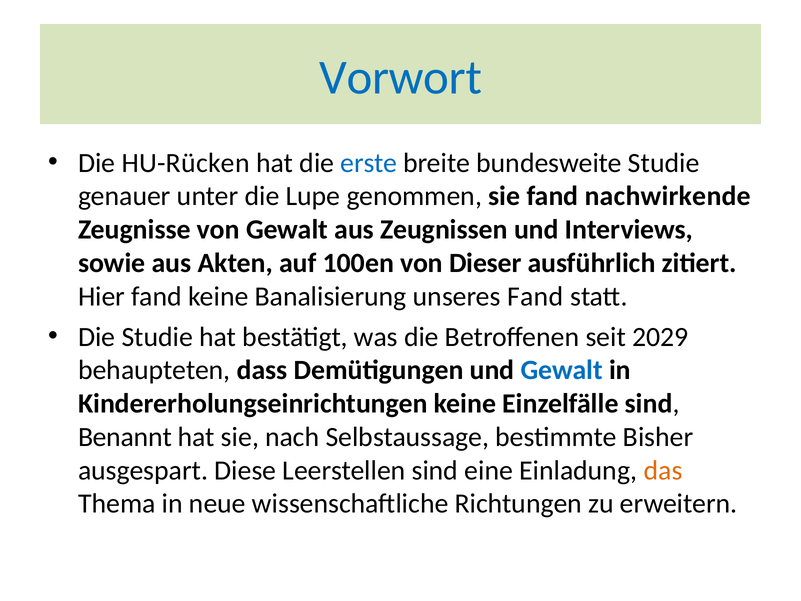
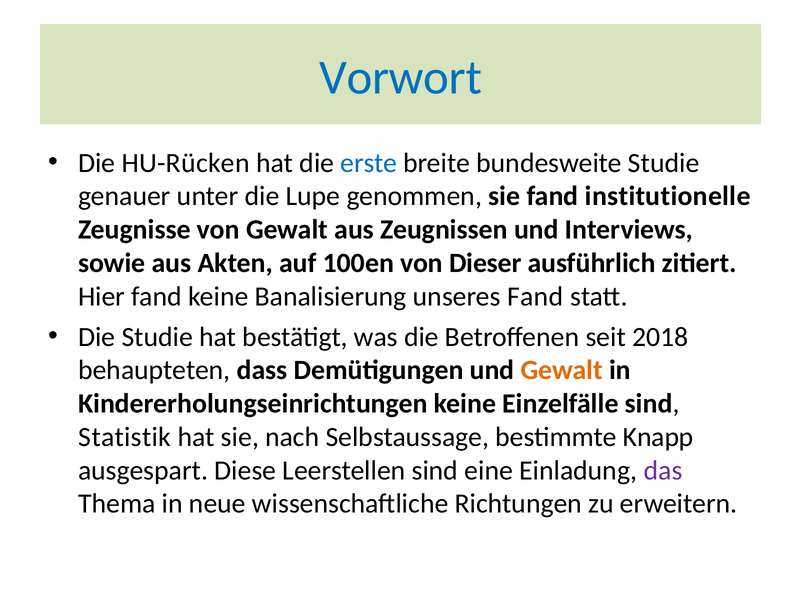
nachwirkende: nachwirkende -> institutionelle (668, 196)
2029: 2029 -> 2018 (660, 337)
Gewalt colour: blue -> orange (562, 370)
Benannt: Benannt -> Statistik (125, 437)
Bisher: Bisher -> Knapp (658, 437)
das colour: orange -> purple (663, 470)
